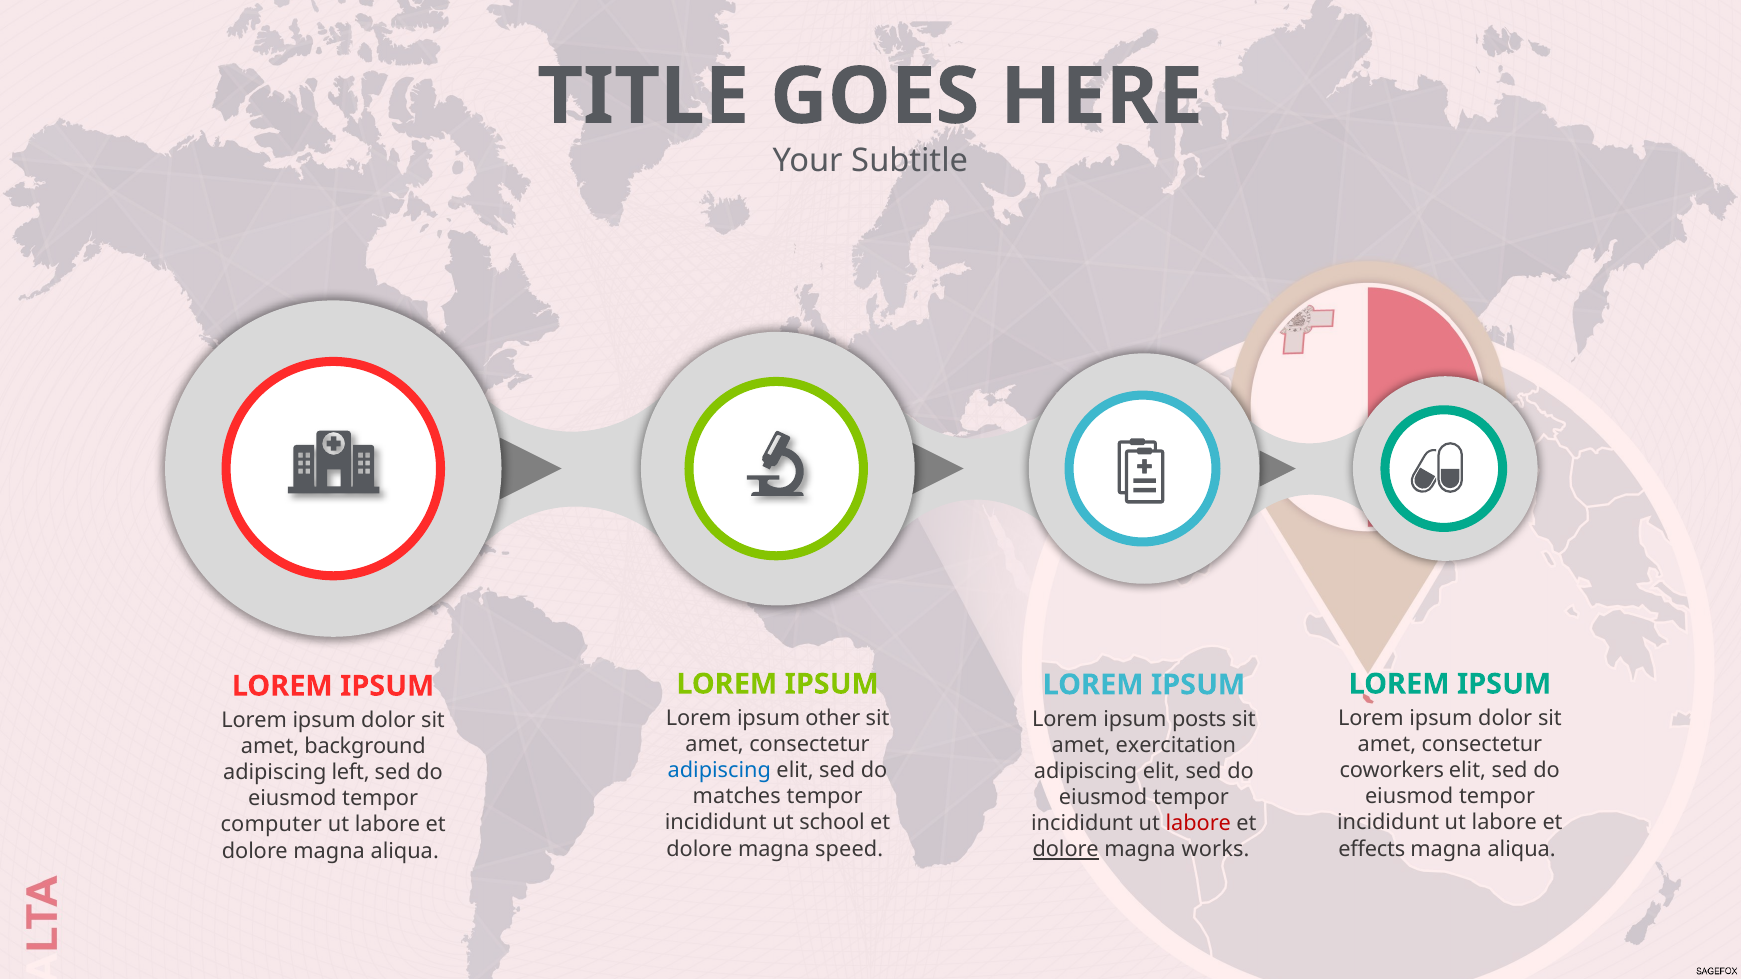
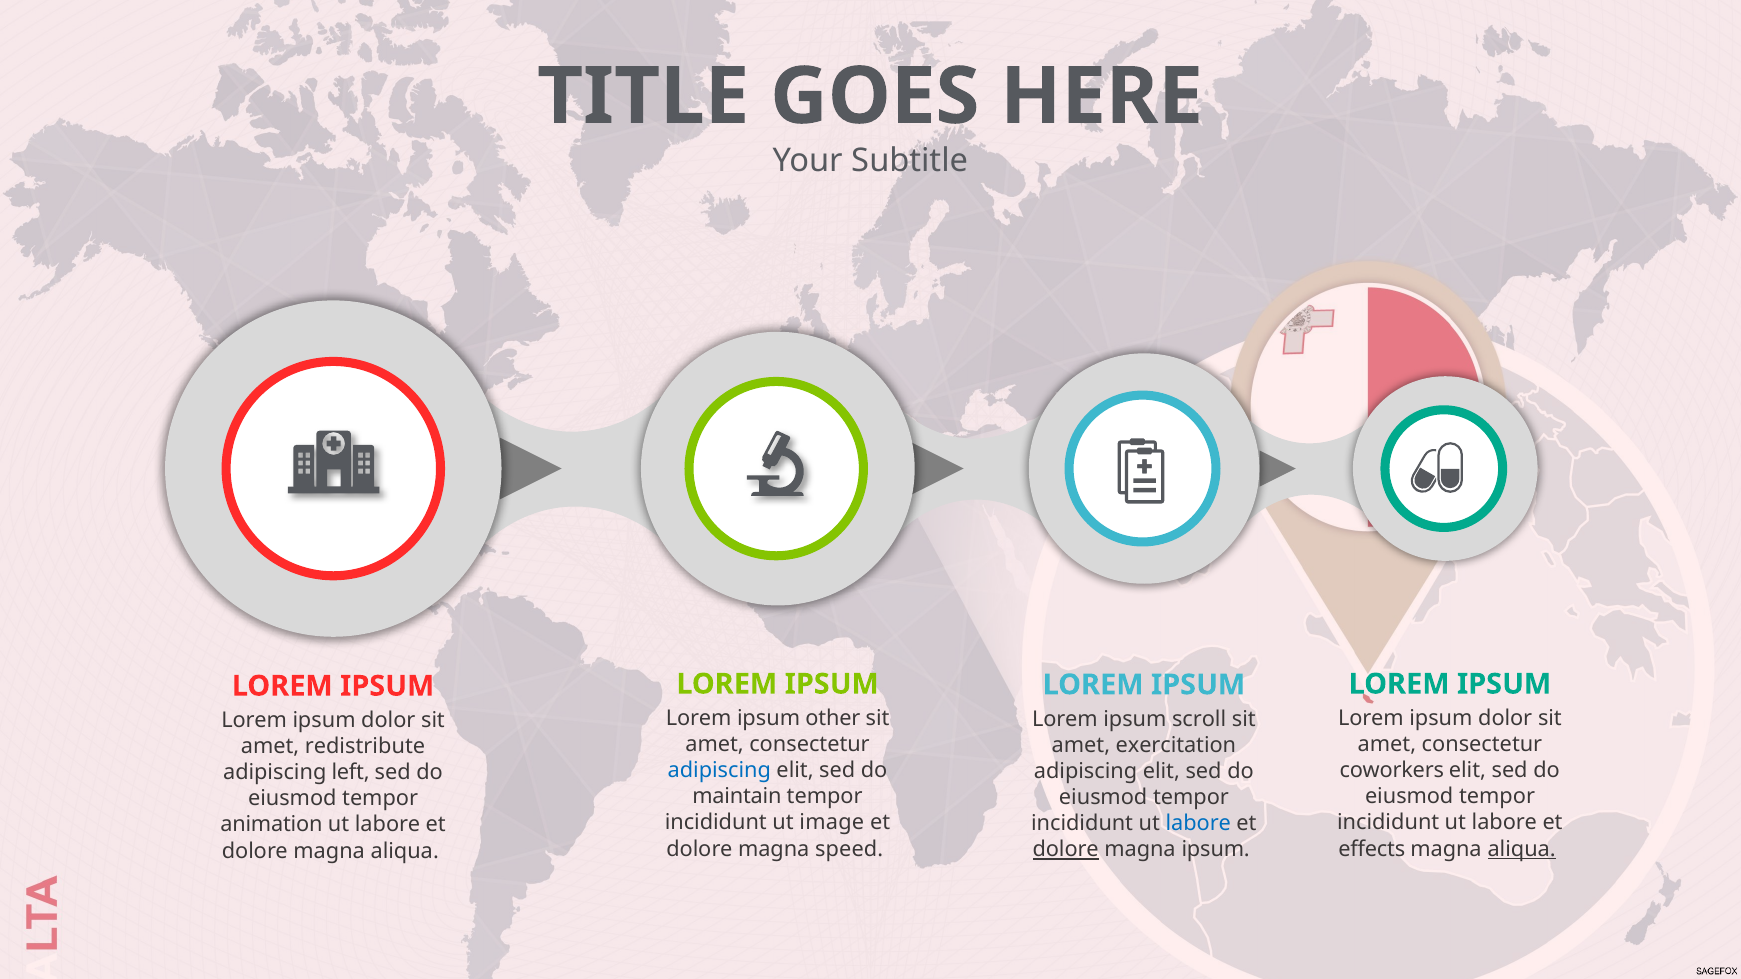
posts: posts -> scroll (1199, 719)
background: background -> redistribute (365, 747)
matches: matches -> maintain (737, 797)
school: school -> image (832, 823)
labore colour: red -> blue (1198, 824)
computer: computer -> animation (271, 825)
aliqua underline: none -> present (1522, 849)
magna works: works -> ipsum (1216, 850)
